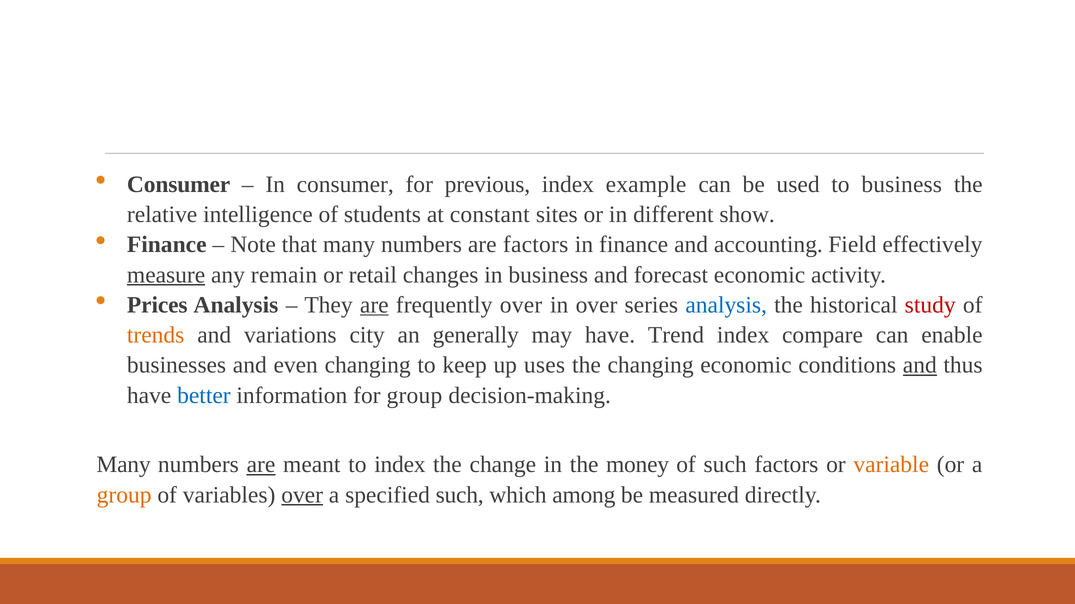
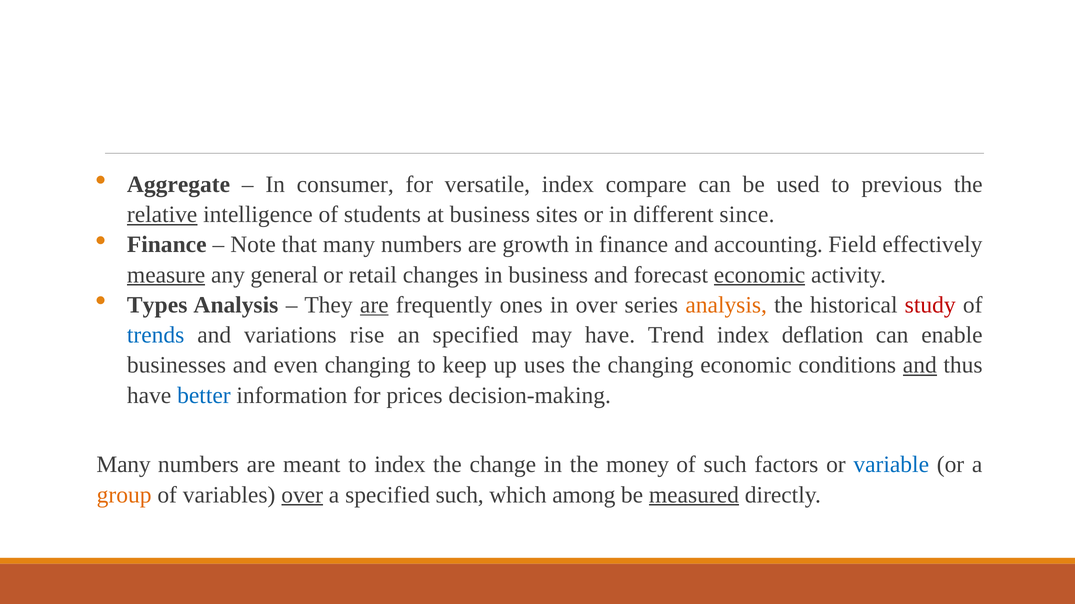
Consumer: Consumer -> Aggregate (179, 184)
previous: previous -> versatile (487, 184)
example: example -> compare (646, 184)
to business: business -> previous (902, 184)
relative underline: none -> present (162, 215)
at constant: constant -> business (490, 215)
show: show -> since (747, 215)
are factors: factors -> growth (536, 245)
remain: remain -> general (284, 275)
economic underline: none -> present (760, 275)
Prices: Prices -> Types (157, 305)
frequently over: over -> ones (521, 305)
analysis colour: blue -> orange (726, 305)
trends colour: orange -> blue (156, 335)
city: city -> rise (367, 335)
an generally: generally -> specified (476, 335)
compare: compare -> deflation (823, 335)
for group: group -> prices (415, 396)
are underline: present -> none (261, 465)
variable colour: orange -> blue (891, 465)
measured underline: none -> present (694, 495)
